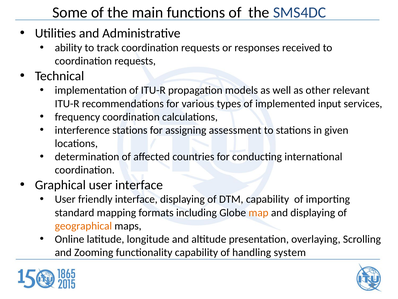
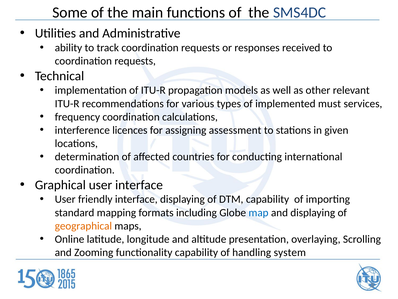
input: input -> must (330, 103)
interference stations: stations -> licences (130, 130)
map colour: orange -> blue (259, 212)
